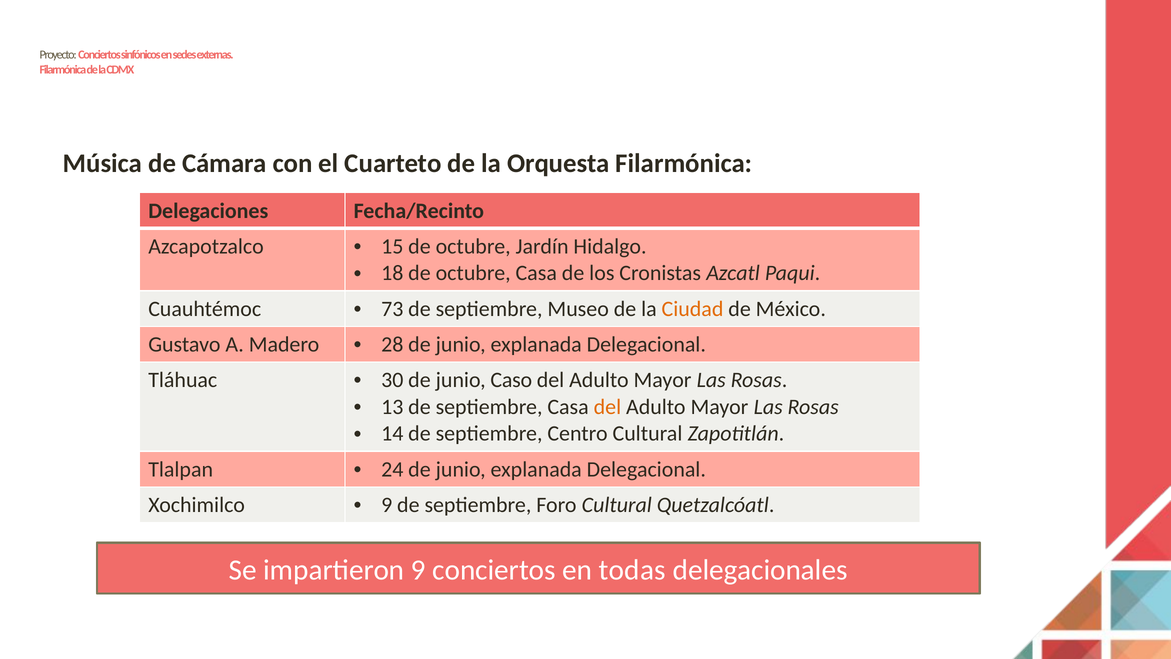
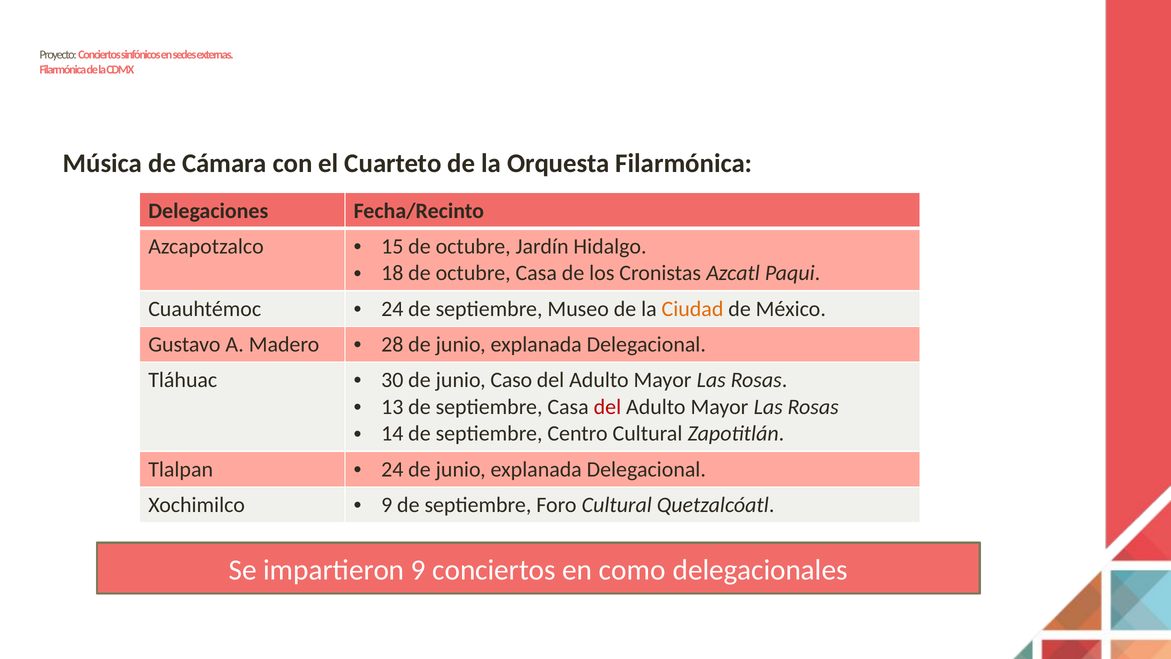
73: 73 -> 24 (392, 309)
del colour: orange -> red (607, 407)
todas: todas -> como (632, 570)
